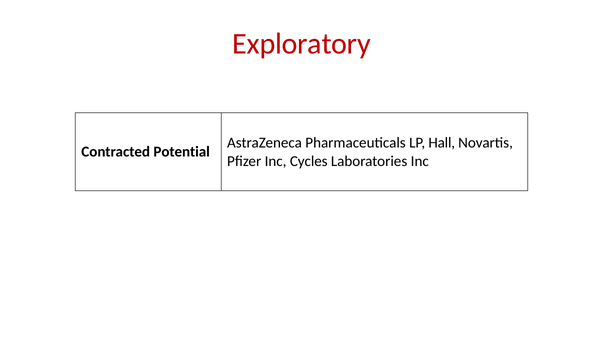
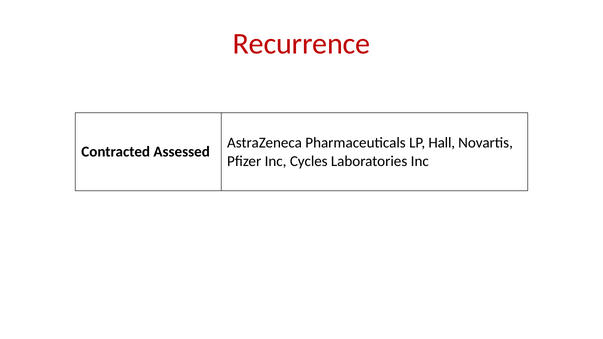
Exploratory: Exploratory -> Recurrence (302, 44)
Potential: Potential -> Assessed (182, 152)
